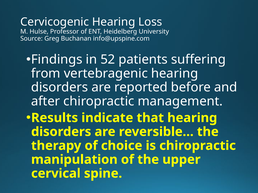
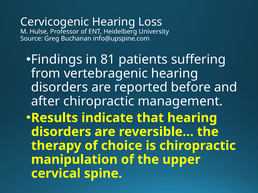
52: 52 -> 81 (108, 60)
